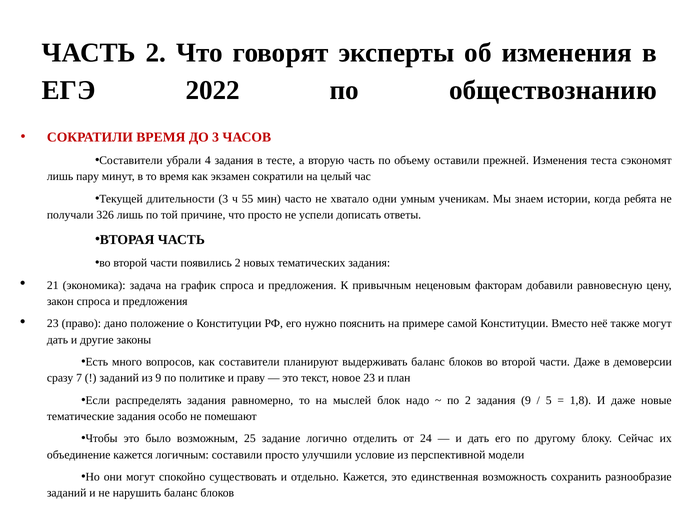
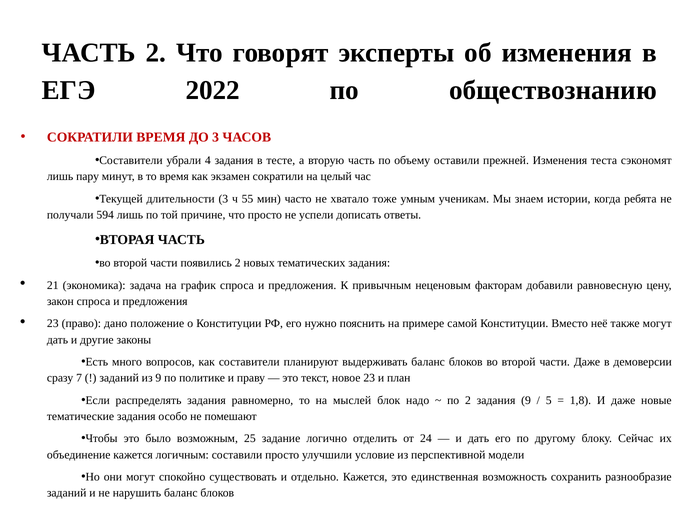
одни: одни -> тоже (385, 199)
326: 326 -> 594 (105, 215)
